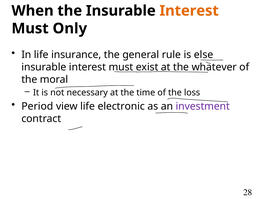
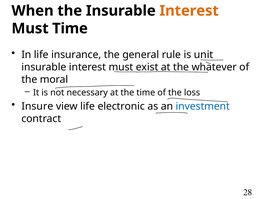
Must Only: Only -> Time (70, 28)
else: else -> unit (204, 55)
Period: Period -> Insure (37, 106)
investment colour: purple -> blue (203, 106)
